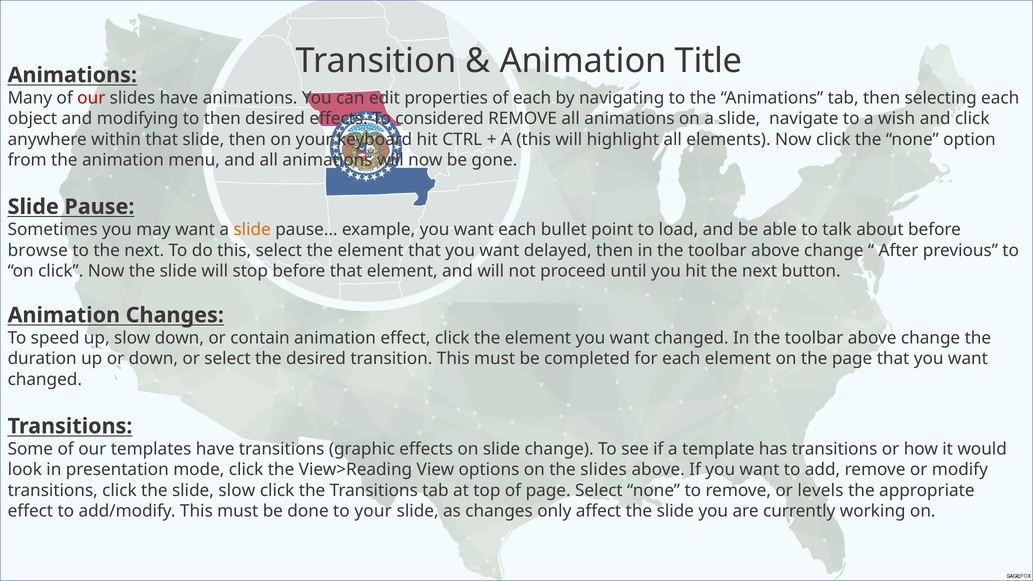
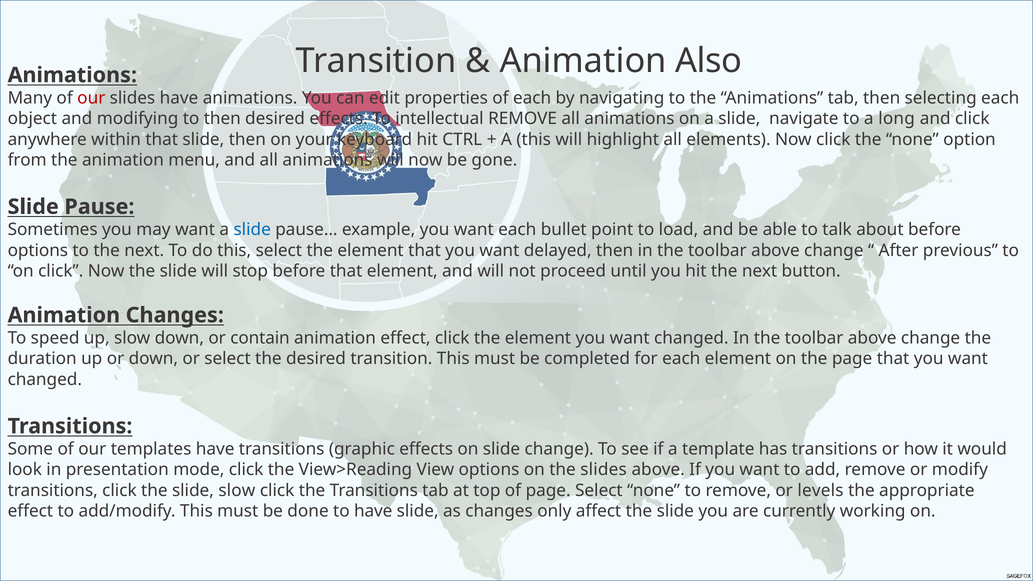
Title: Title -> Also (709, 61)
considered: considered -> intellectual (439, 119)
wish: wish -> long (897, 119)
slide colour: orange -> blue (252, 230)
browse: browse -> options (38, 250)
to your: your -> have (373, 511)
